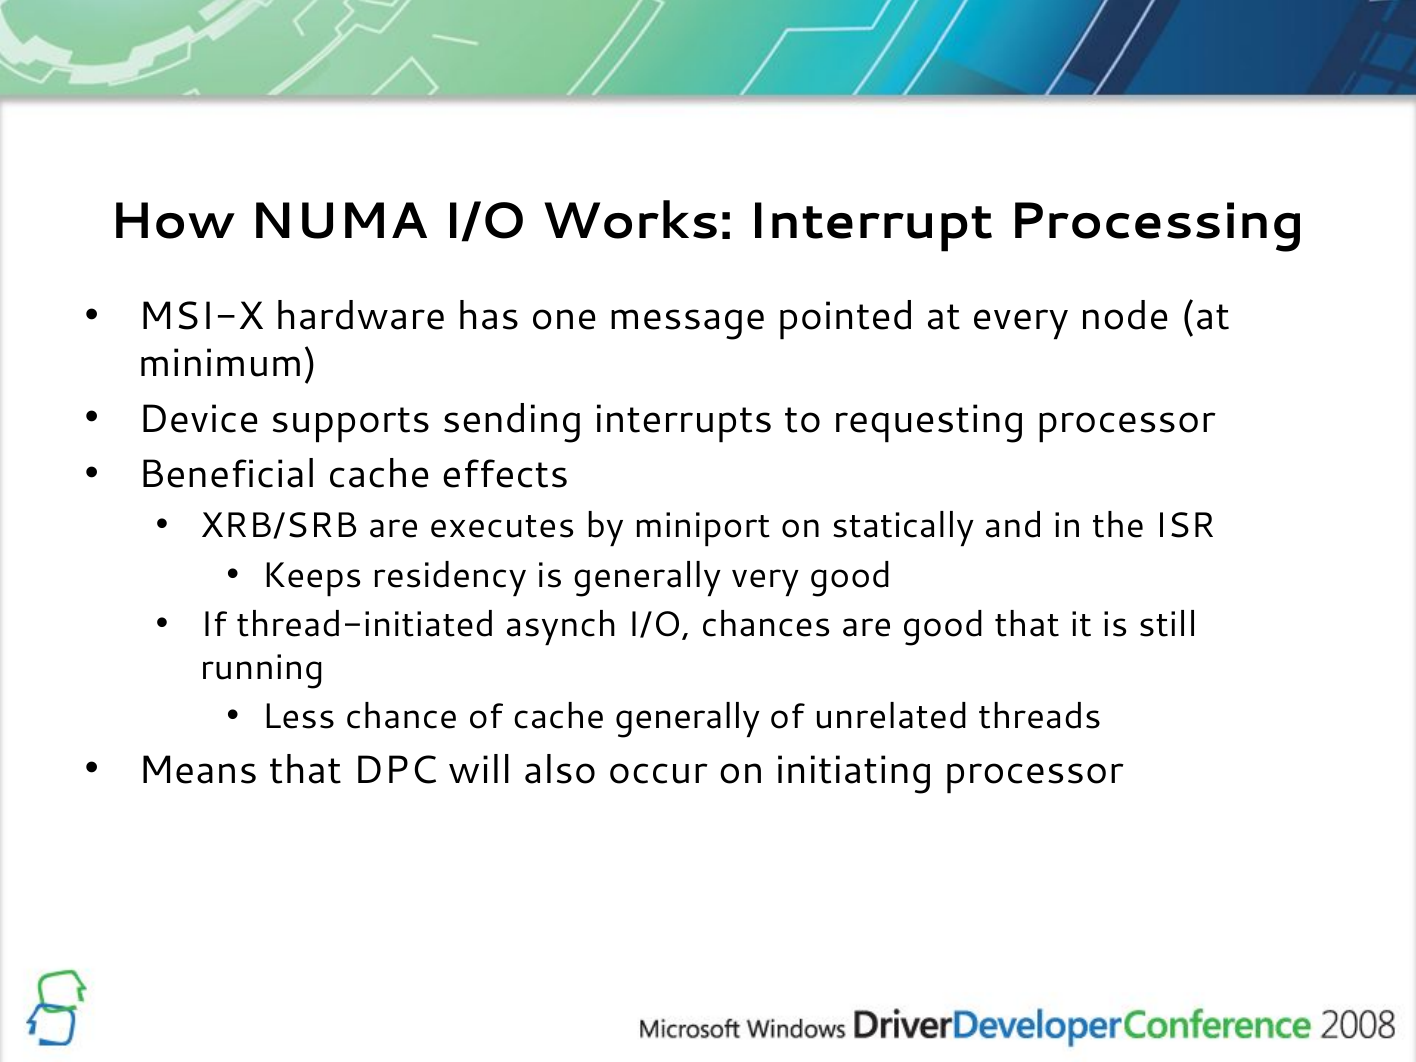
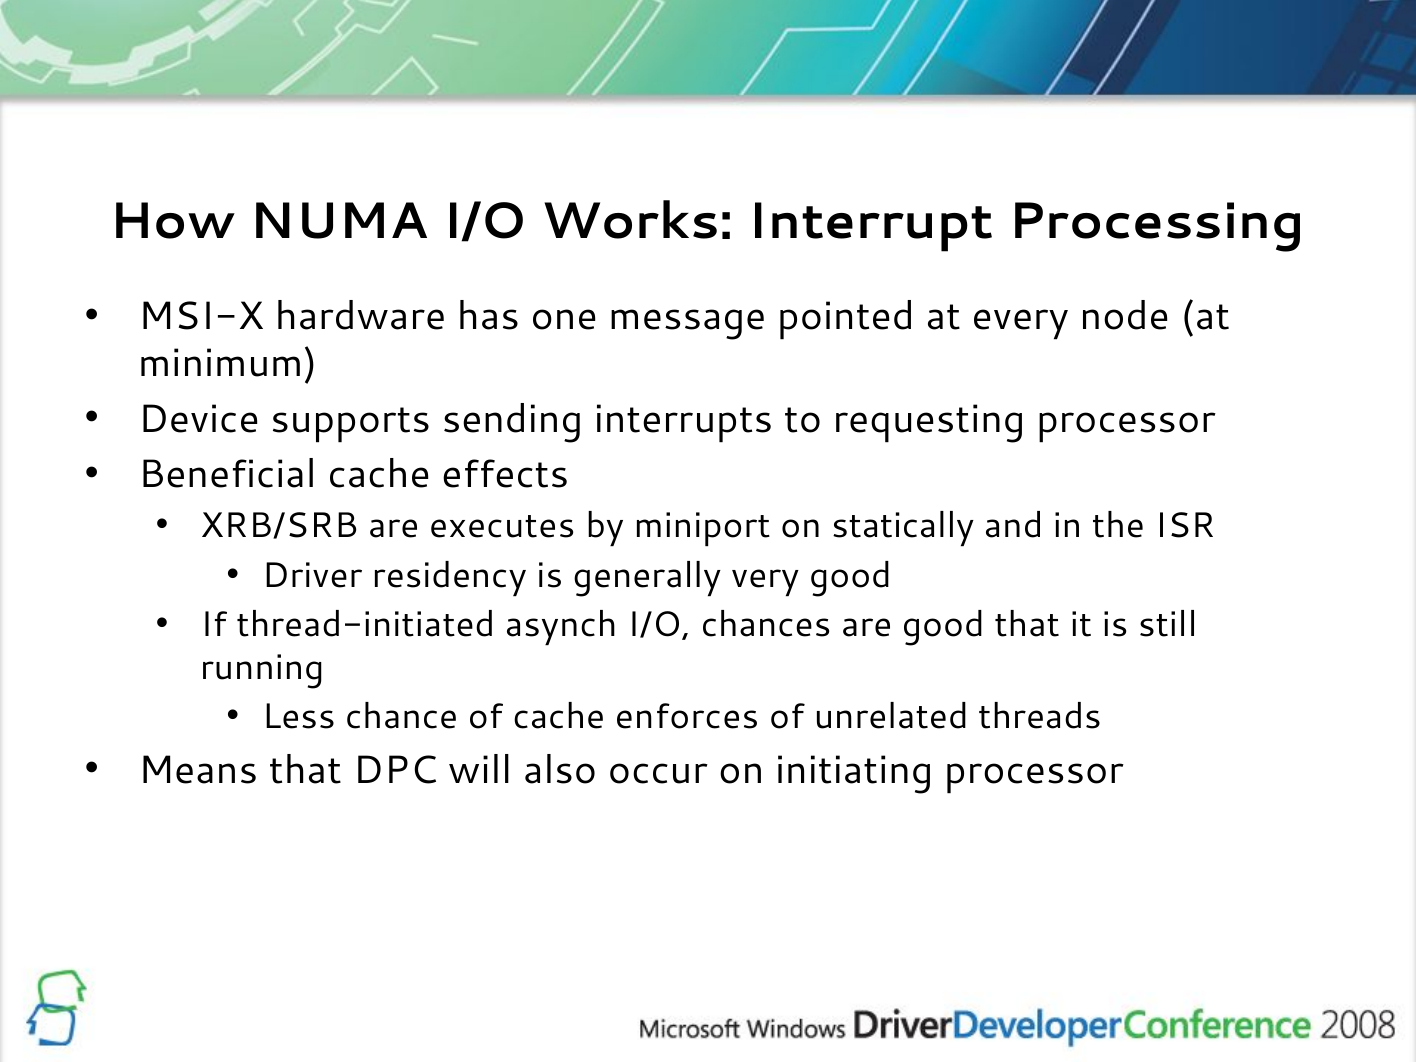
Keeps: Keeps -> Driver (312, 575)
cache generally: generally -> enforces (687, 717)
